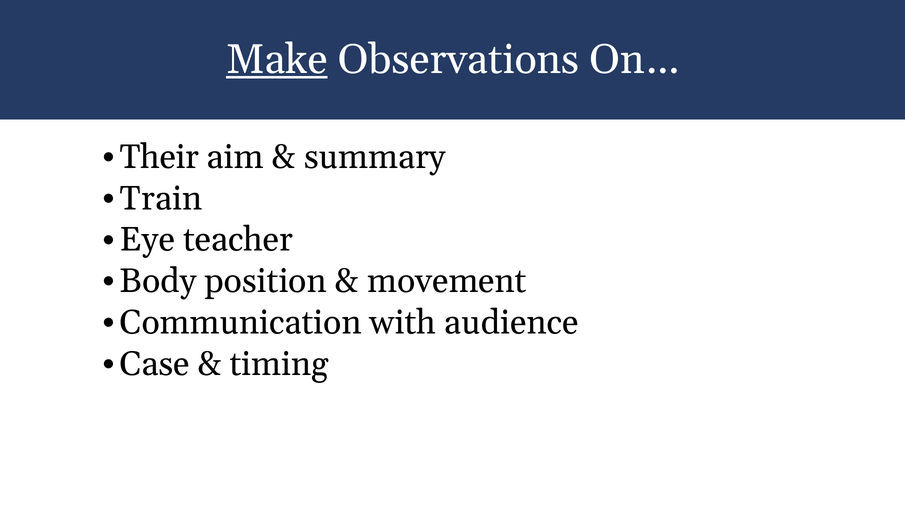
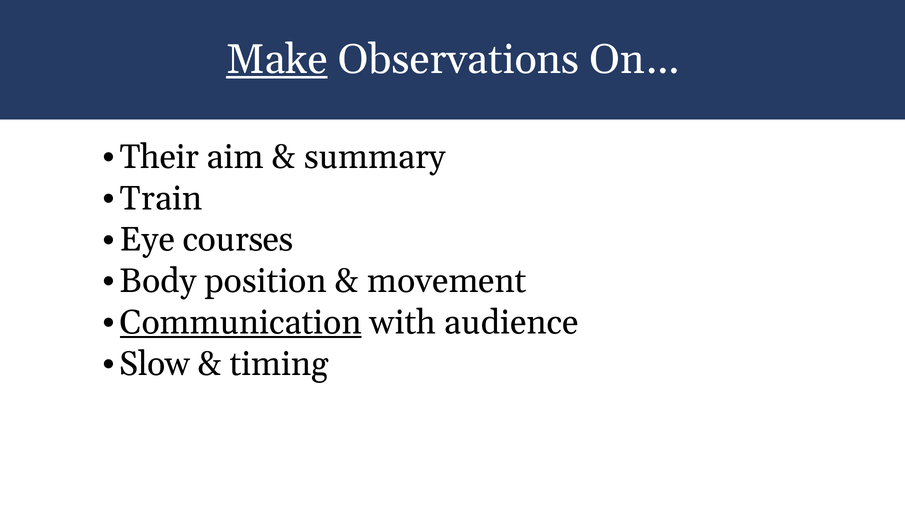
teacher: teacher -> courses (238, 240)
Communication underline: none -> present (241, 322)
Case: Case -> Slow (155, 364)
